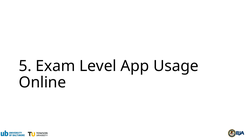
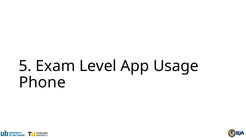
Online: Online -> Phone (42, 83)
